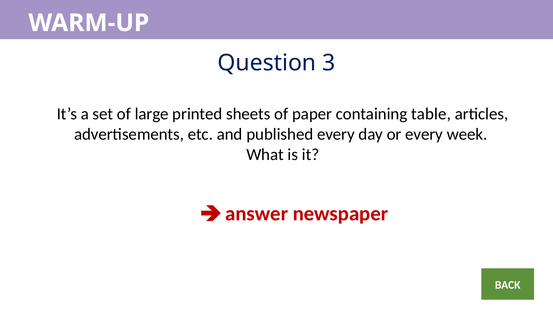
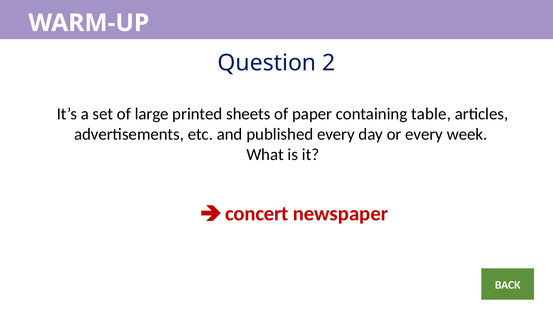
3: 3 -> 2 (329, 63)
answer: answer -> concert (257, 214)
